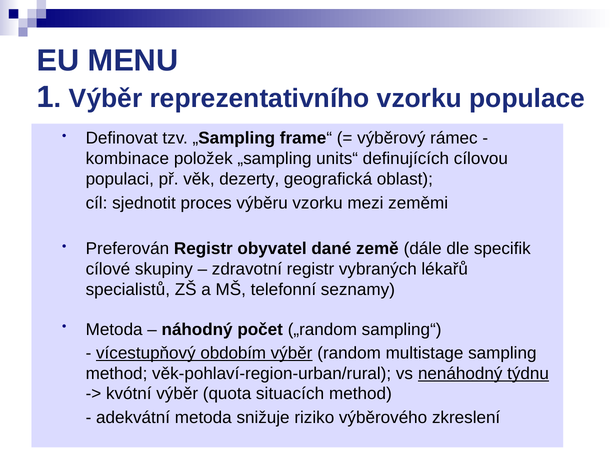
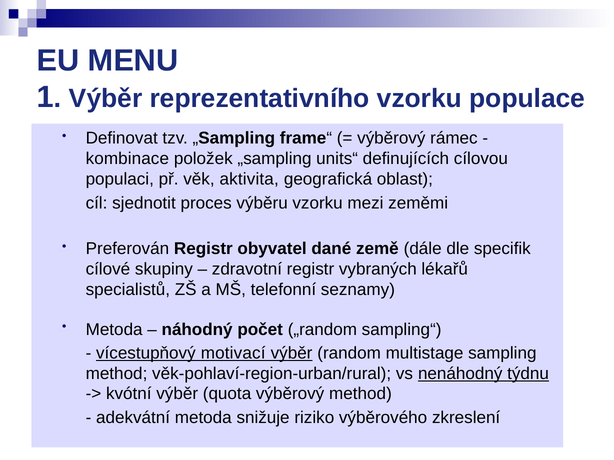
dezerty: dezerty -> aktivita (249, 179)
obdobím: obdobím -> motivací (233, 353)
quota situacích: situacích -> výběrový (290, 394)
